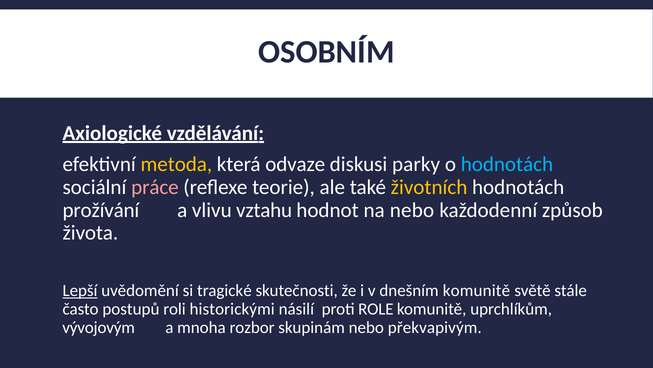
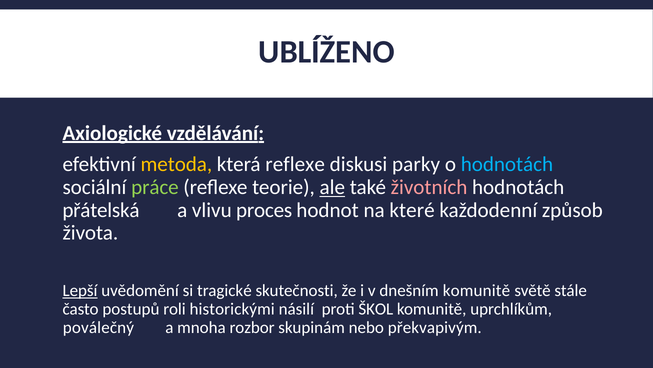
OSOBNÍM: OSOBNÍM -> UBLÍŽENO (326, 52)
která odvaze: odvaze -> reflexe (295, 164)
práce colour: pink -> light green (155, 187)
ale underline: none -> present (332, 187)
životních colour: yellow -> pink (429, 187)
prožívání: prožívání -> přátelská (101, 210)
vztahu: vztahu -> proces (264, 210)
na nebo: nebo -> které (412, 210)
ROLE: ROLE -> ŠKOL (376, 308)
vývojovým: vývojovým -> poválečný (98, 327)
